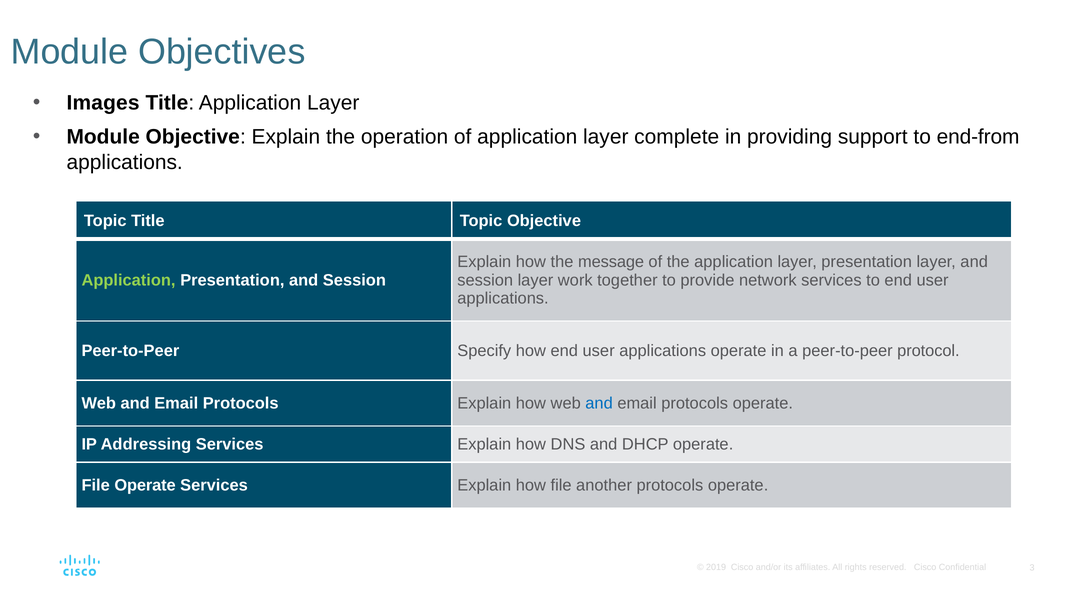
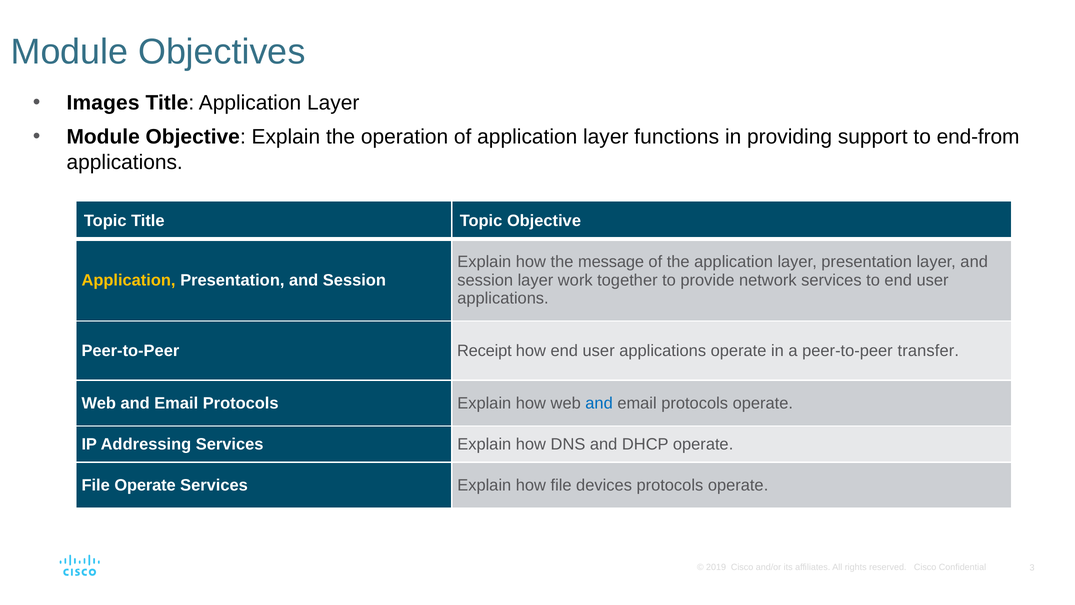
complete: complete -> functions (677, 137)
Application colour: light green -> yellow (129, 280)
Specify: Specify -> Receipt (484, 351)
protocol: protocol -> transfer (928, 351)
another: another -> devices (604, 485)
